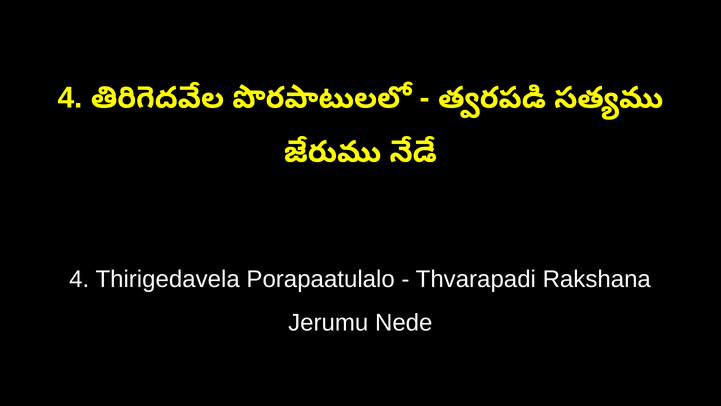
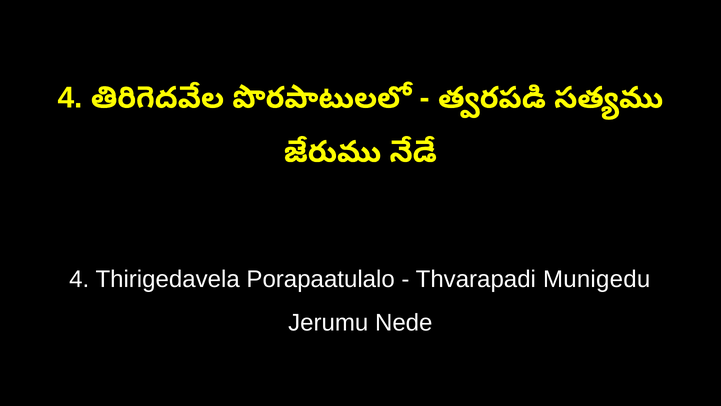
Rakshana: Rakshana -> Munigedu (597, 279)
